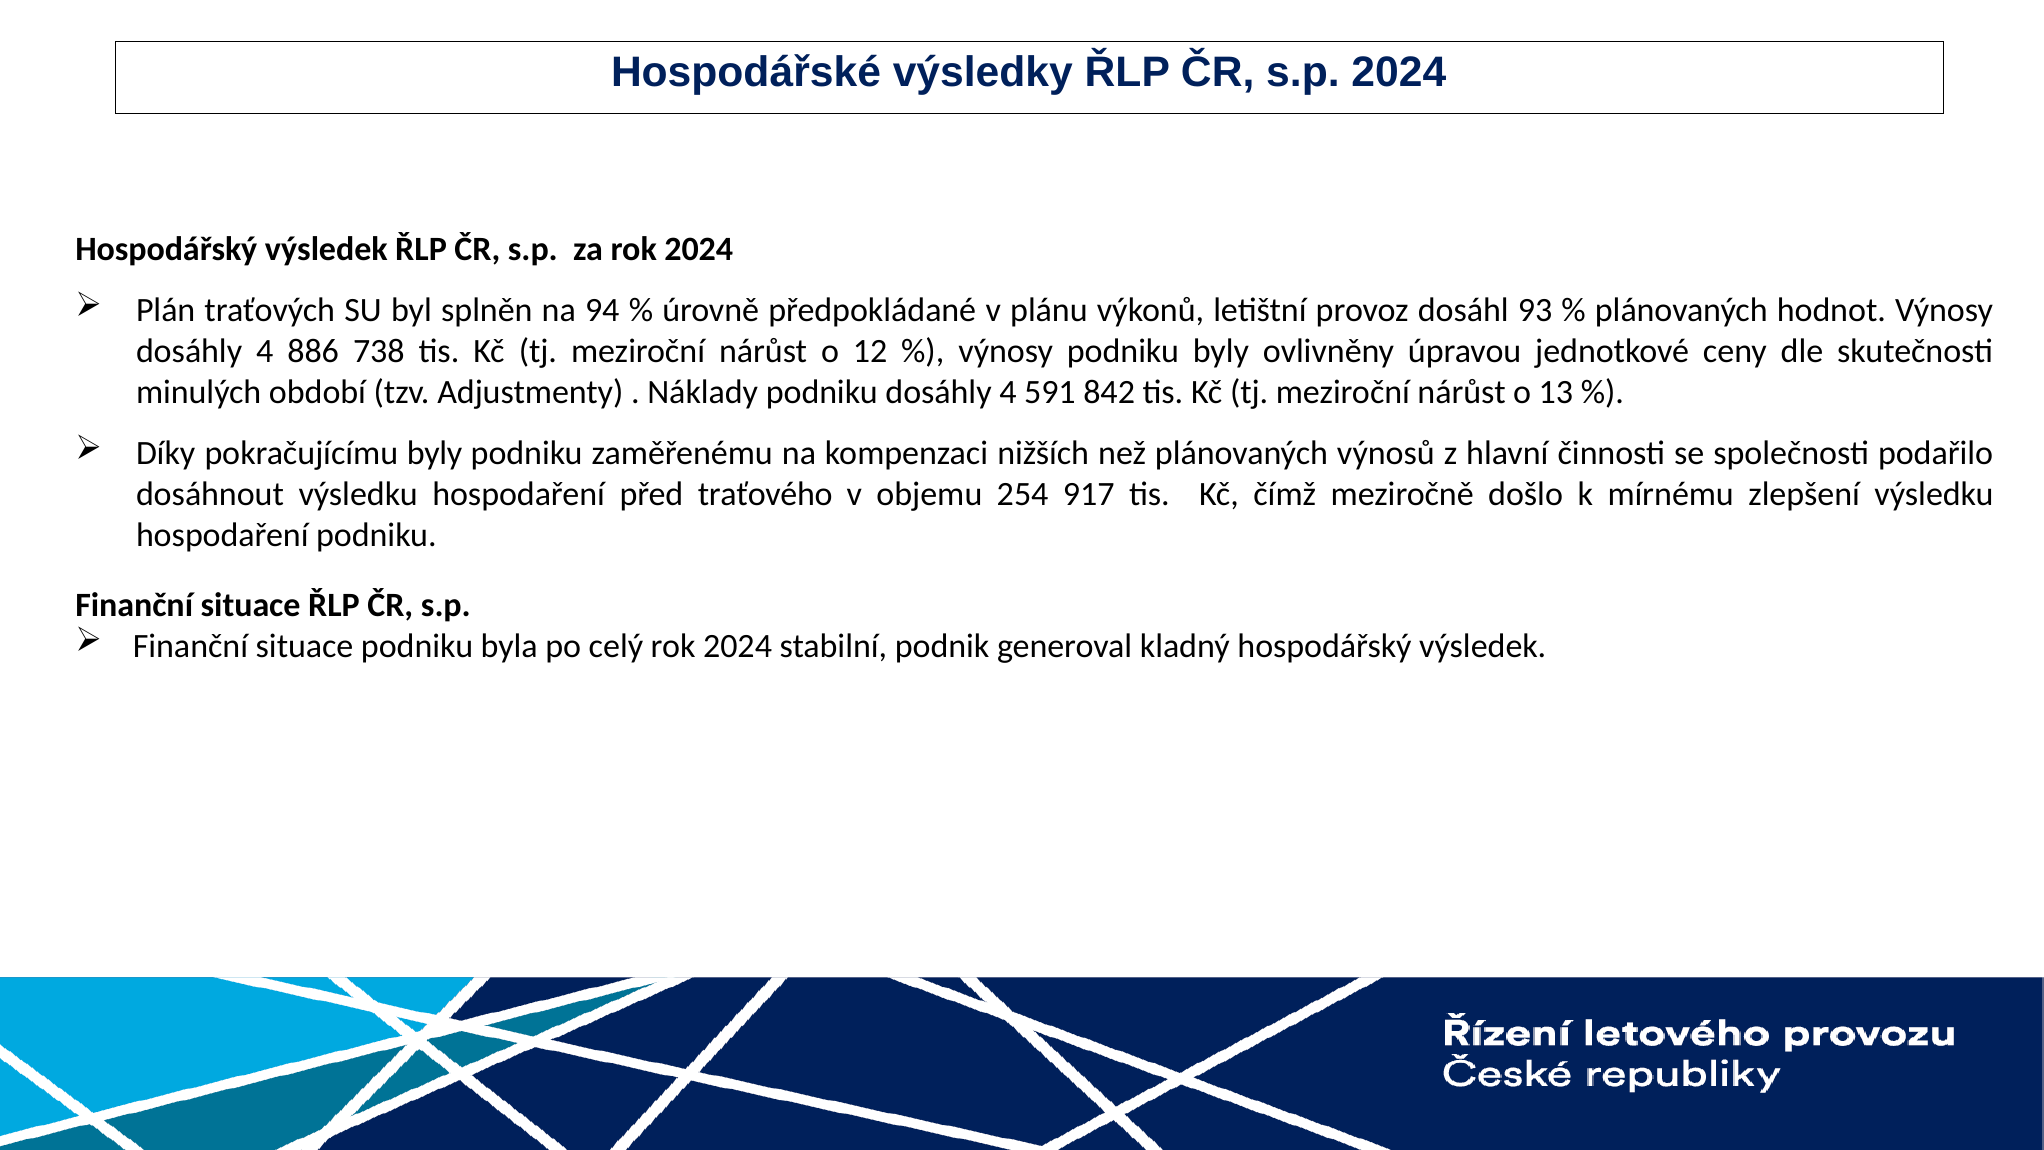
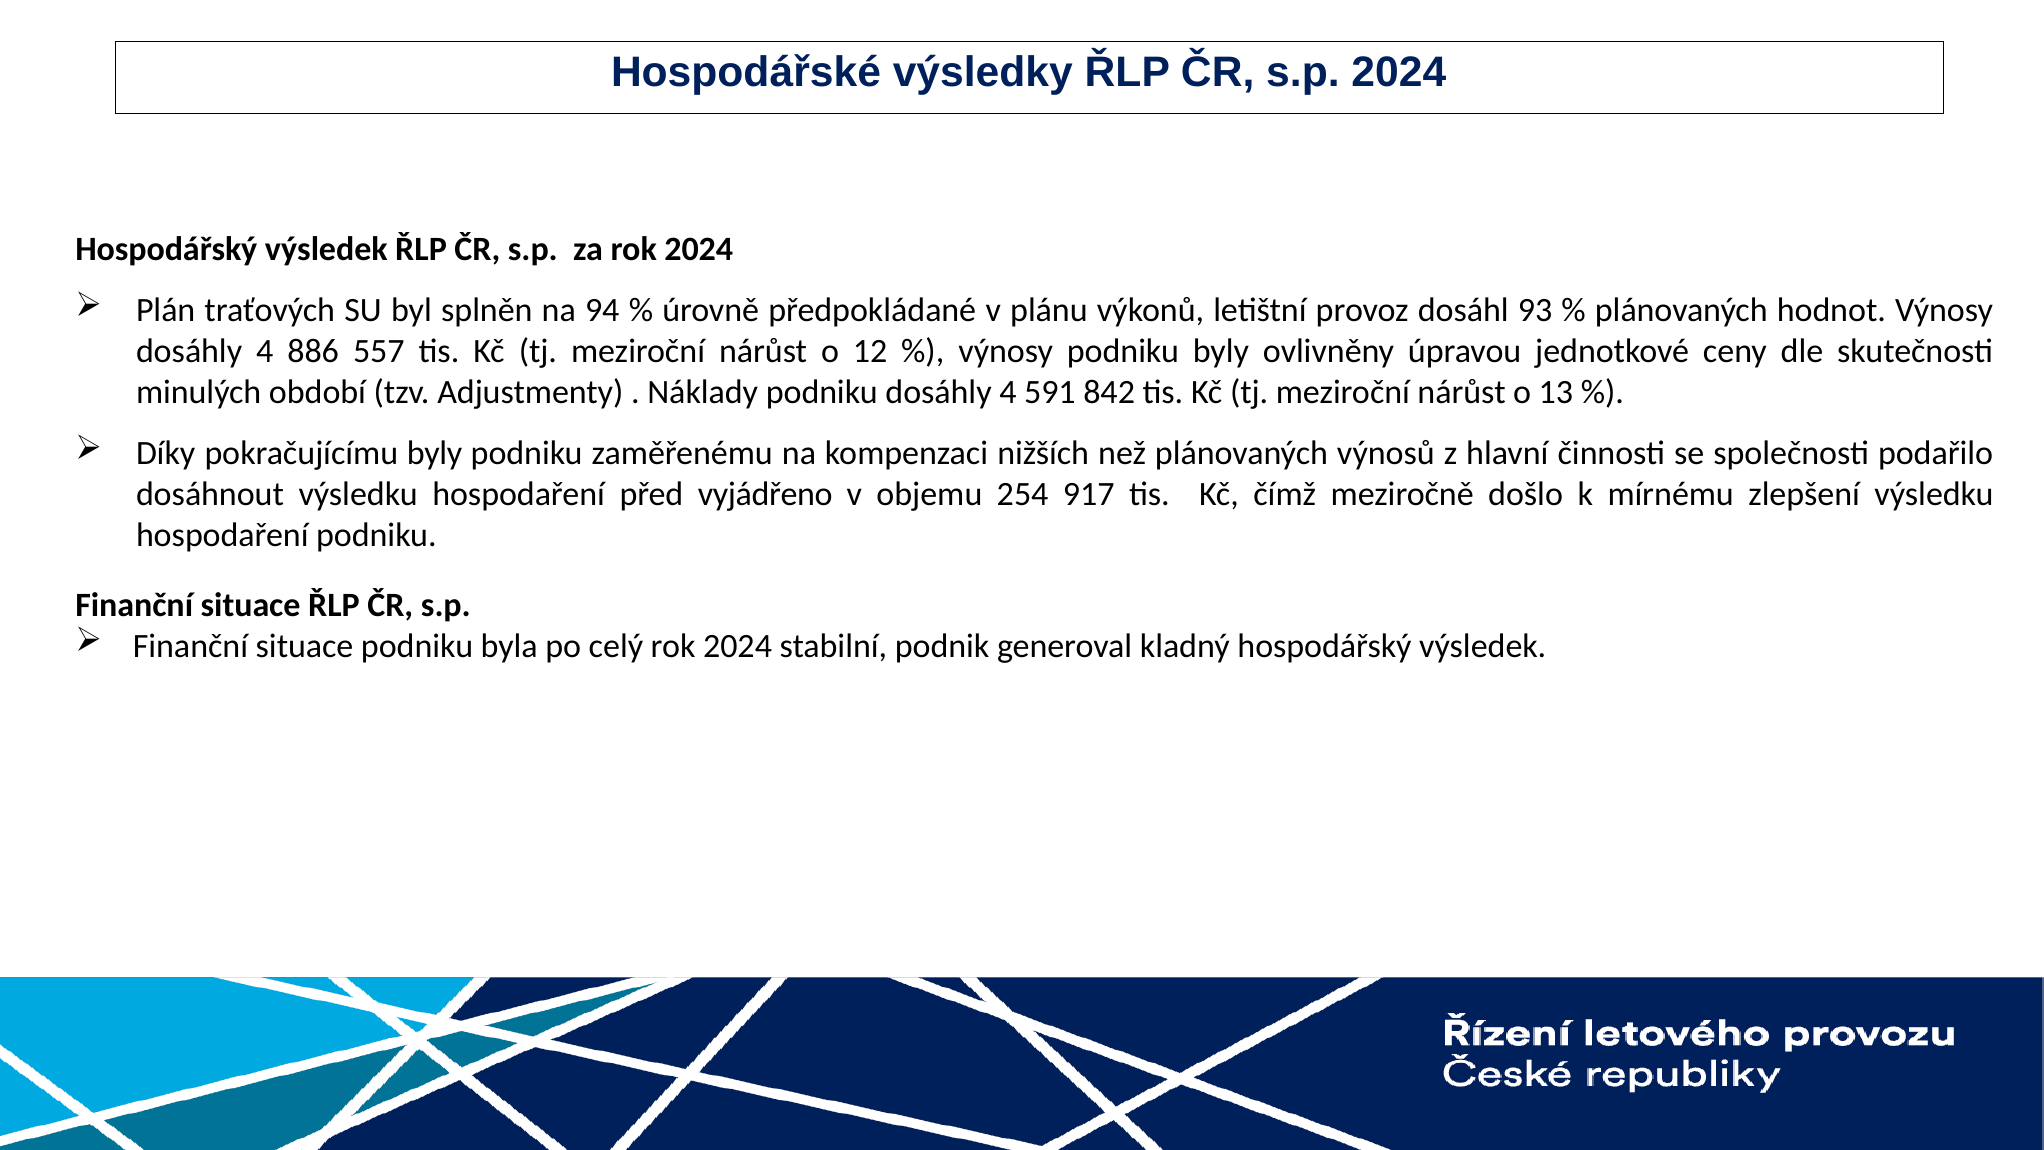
738: 738 -> 557 (379, 351)
traťového: traťového -> vyjádřeno (765, 494)
